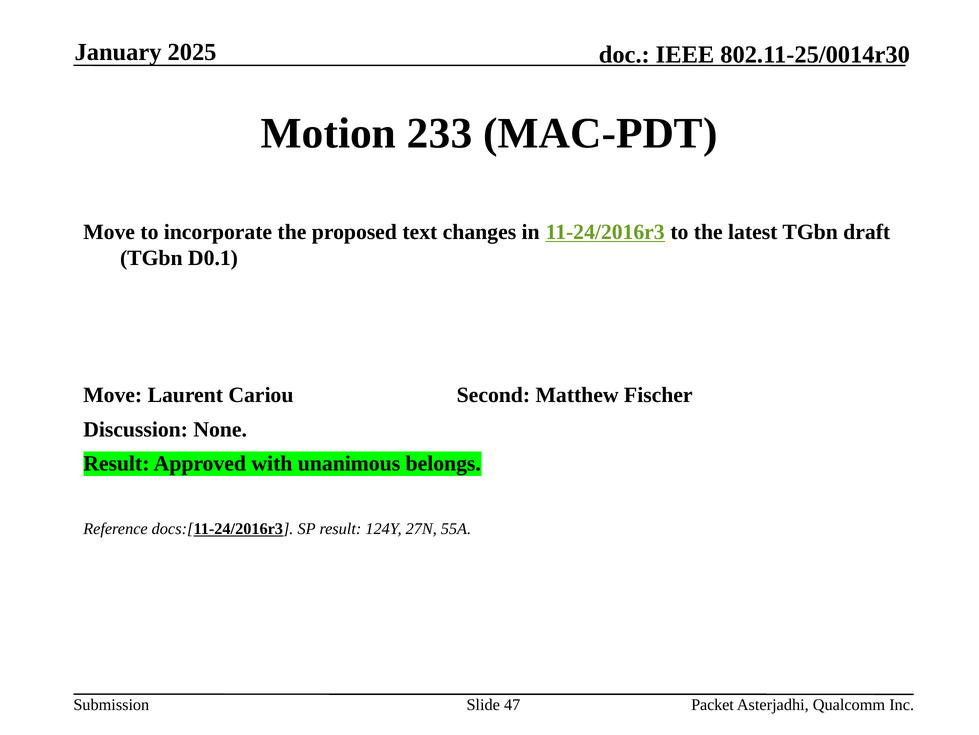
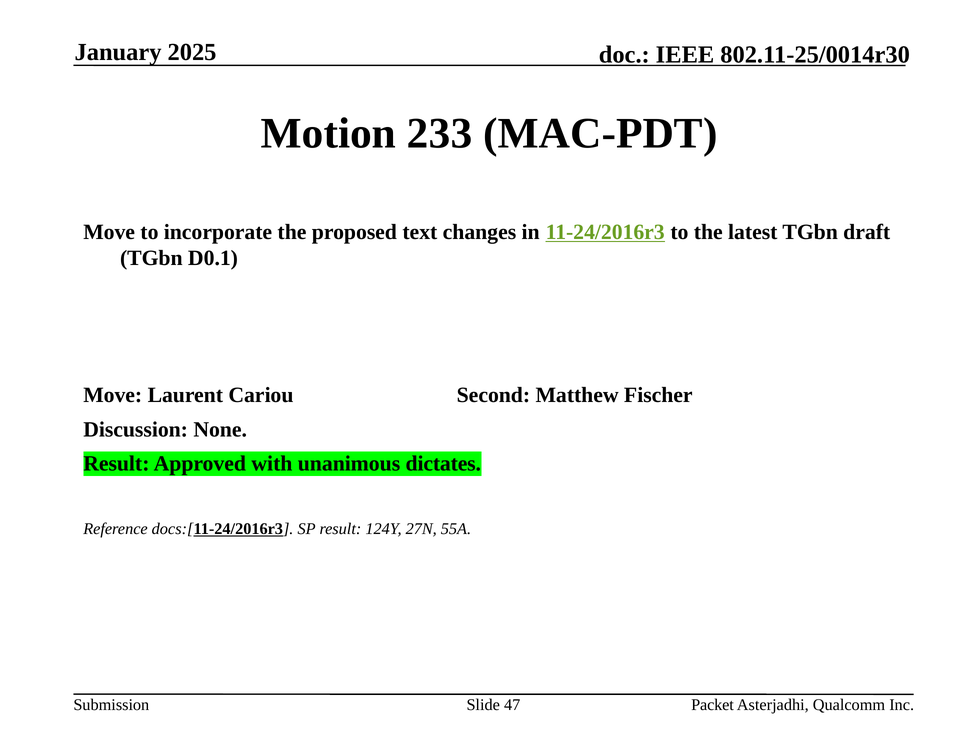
belongs: belongs -> dictates (443, 463)
